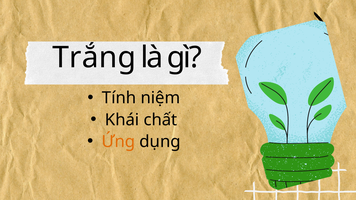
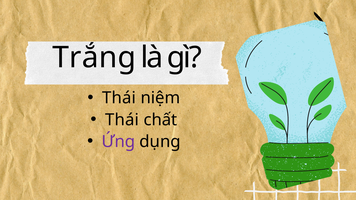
Tính: Tính -> Thái (119, 98)
Khái: Khái -> Thái (122, 120)
Ứng colour: orange -> purple (118, 142)
